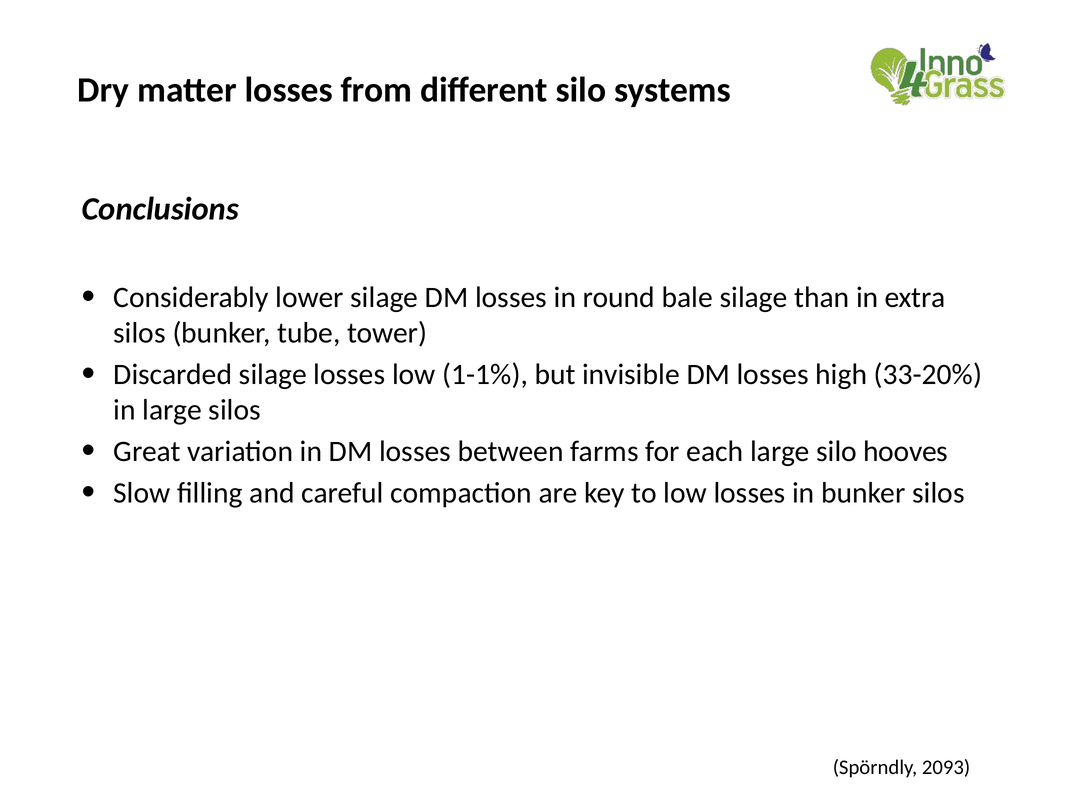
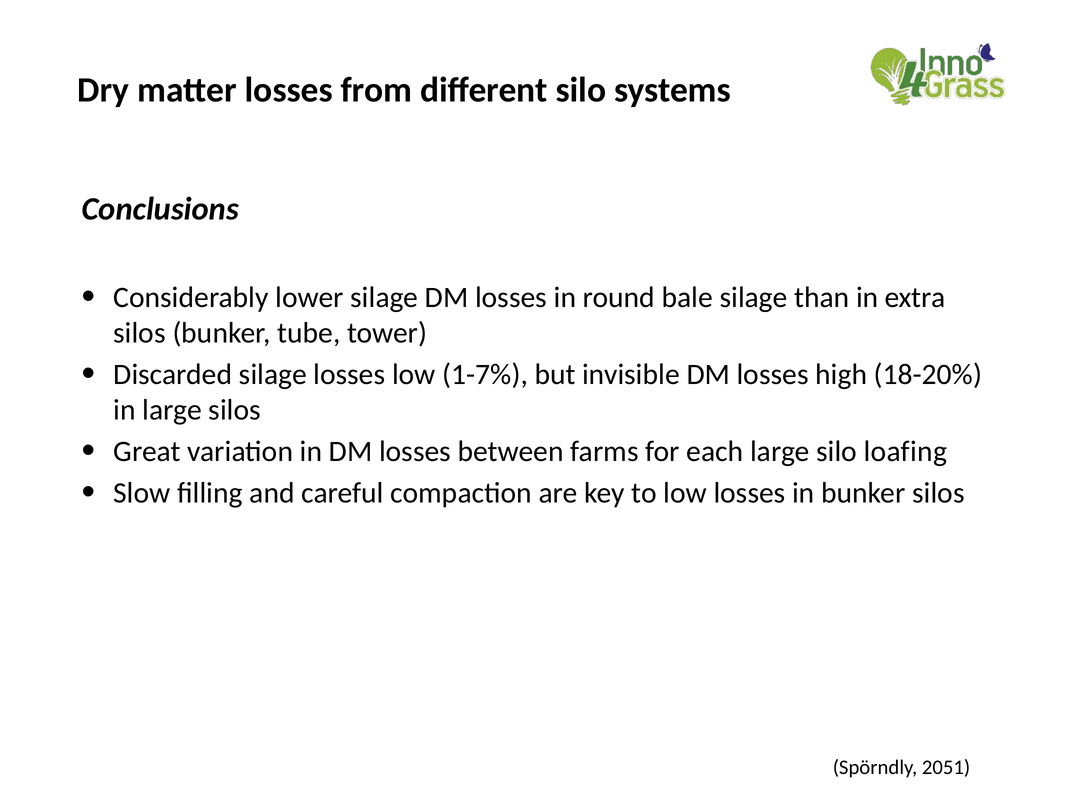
1-1%: 1-1% -> 1-7% (485, 374)
33-20%: 33-20% -> 18-20% (928, 374)
hooves: hooves -> loafing (905, 451)
2093: 2093 -> 2051 (946, 767)
